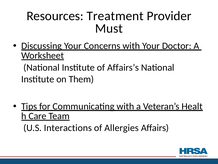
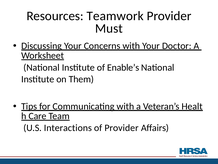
Treatment: Treatment -> Teamwork (115, 16)
Affairs’s: Affairs’s -> Enable’s (123, 67)
of Allergies: Allergies -> Provider (122, 128)
